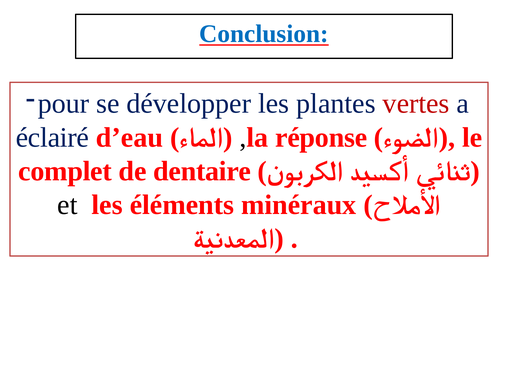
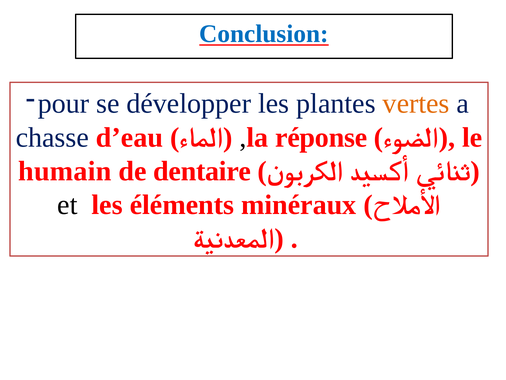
vertes colour: red -> orange (416, 103)
éclairé: éclairé -> chasse (52, 137)
complet: complet -> humain (65, 171)
